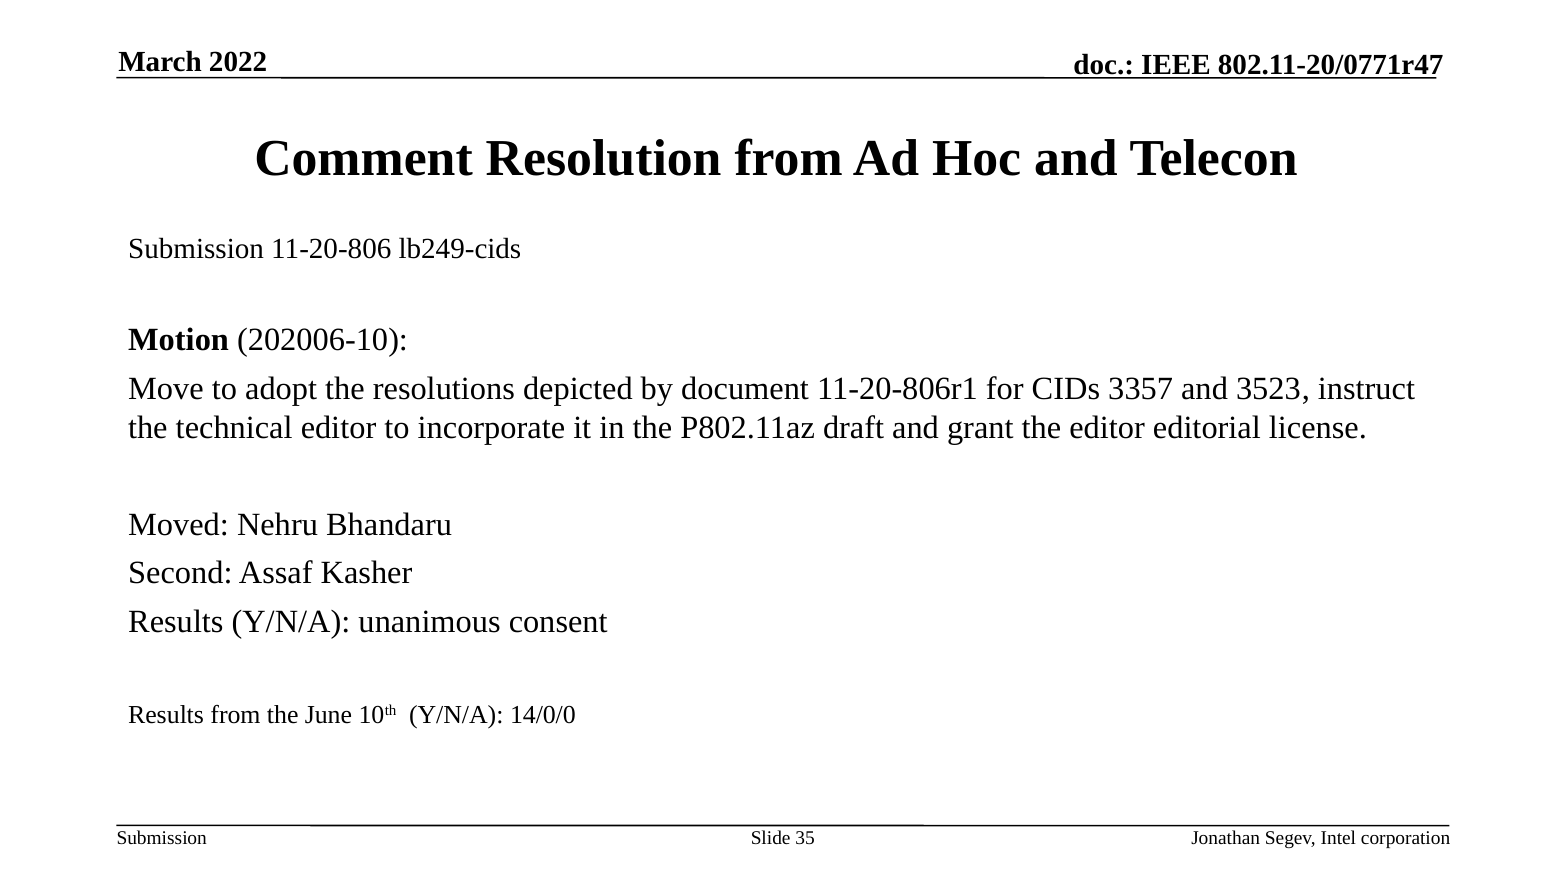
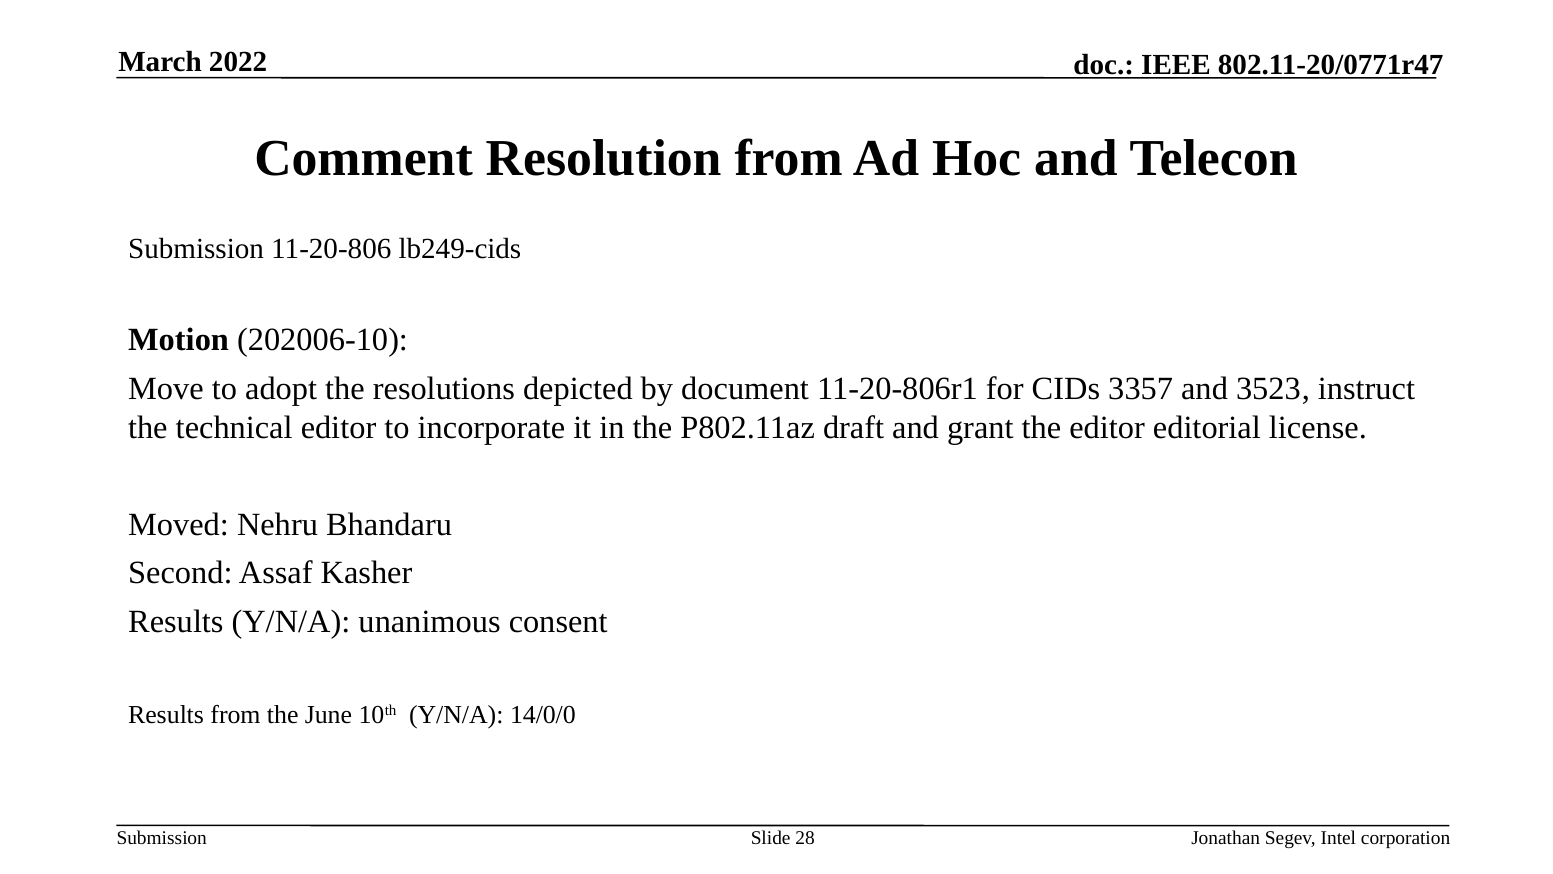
35: 35 -> 28 (805, 838)
